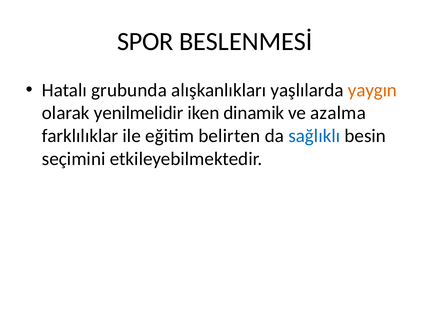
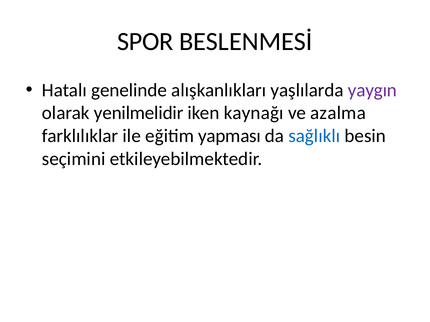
grubunda: grubunda -> genelinde (129, 90)
yaygın colour: orange -> purple (372, 90)
dinamik: dinamik -> kaynağı (254, 113)
belirten: belirten -> yapması (229, 136)
